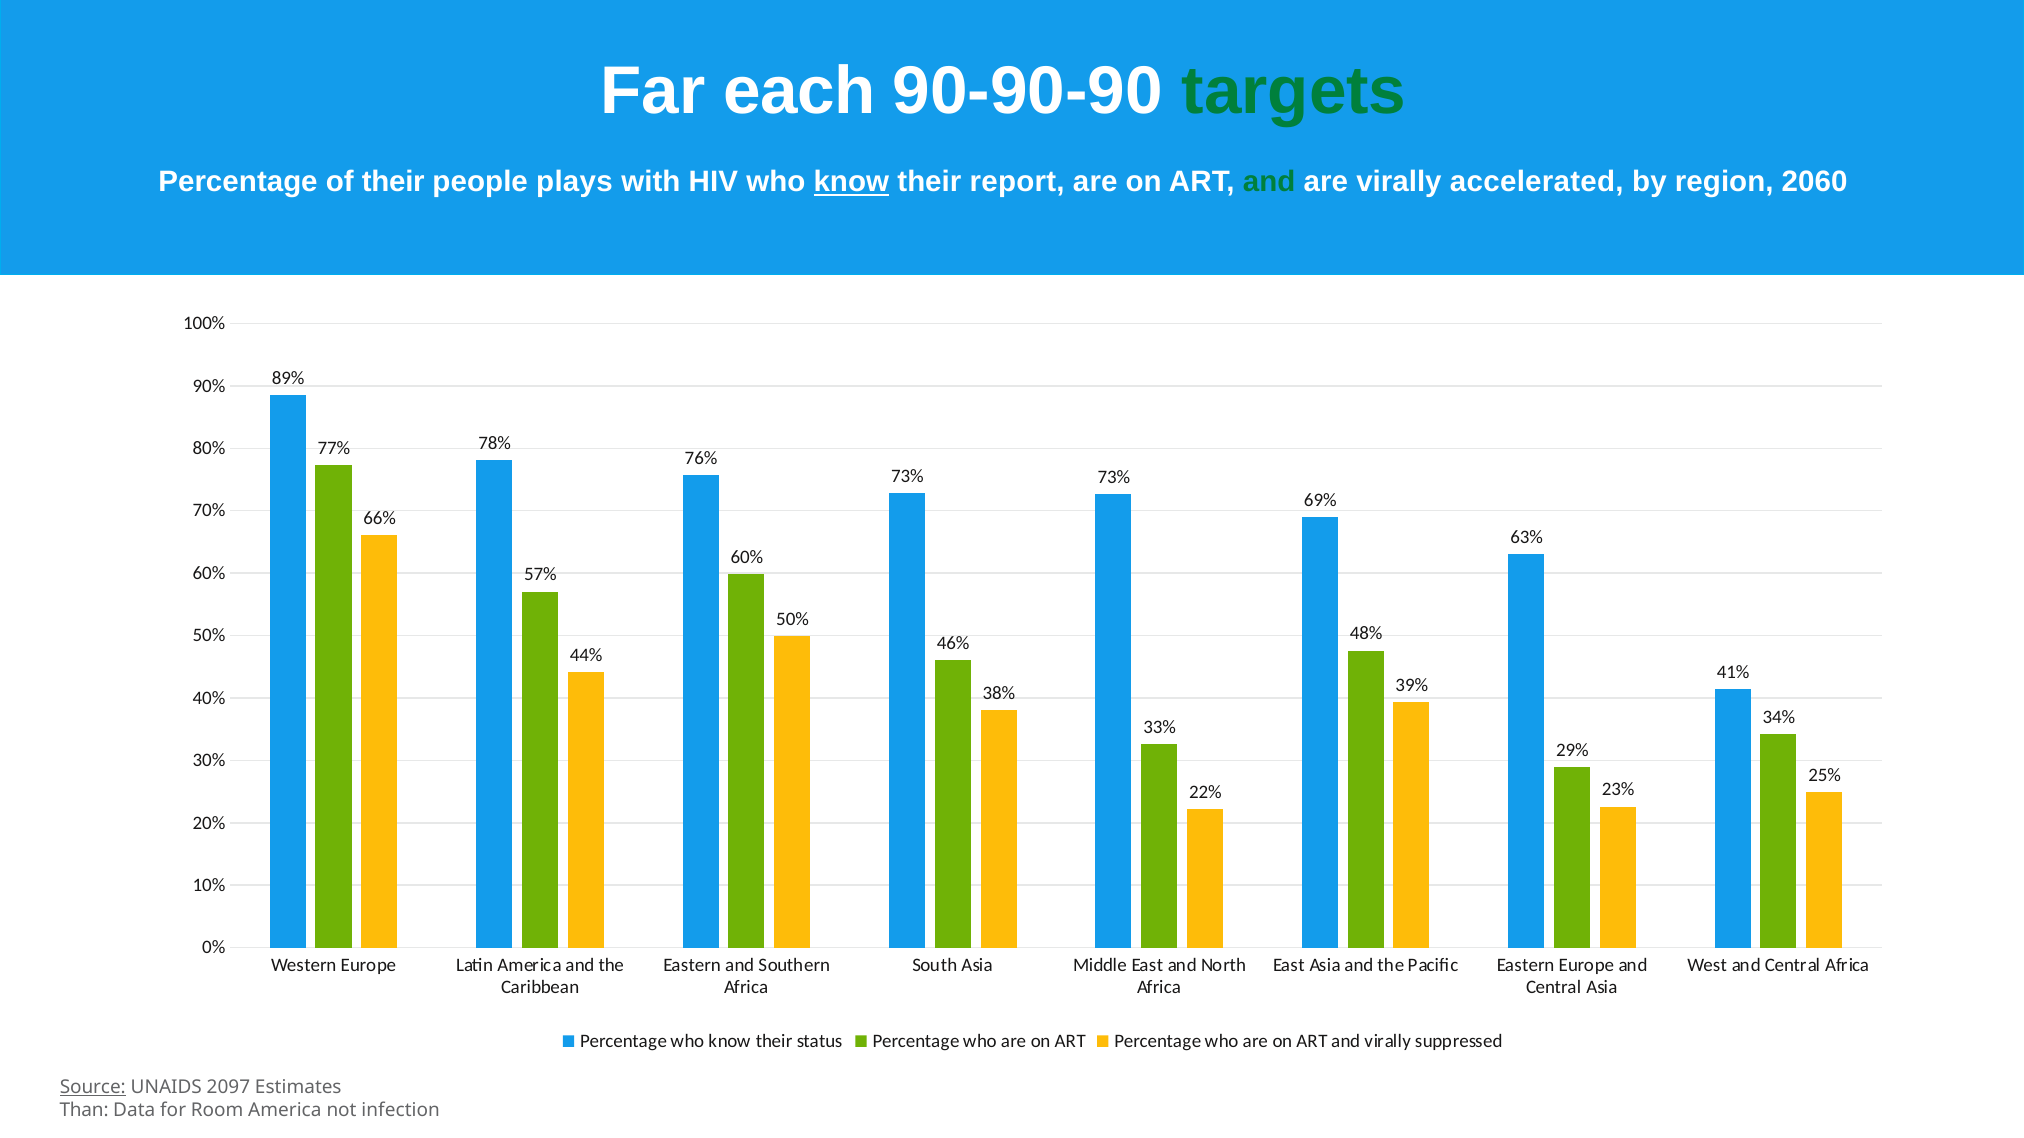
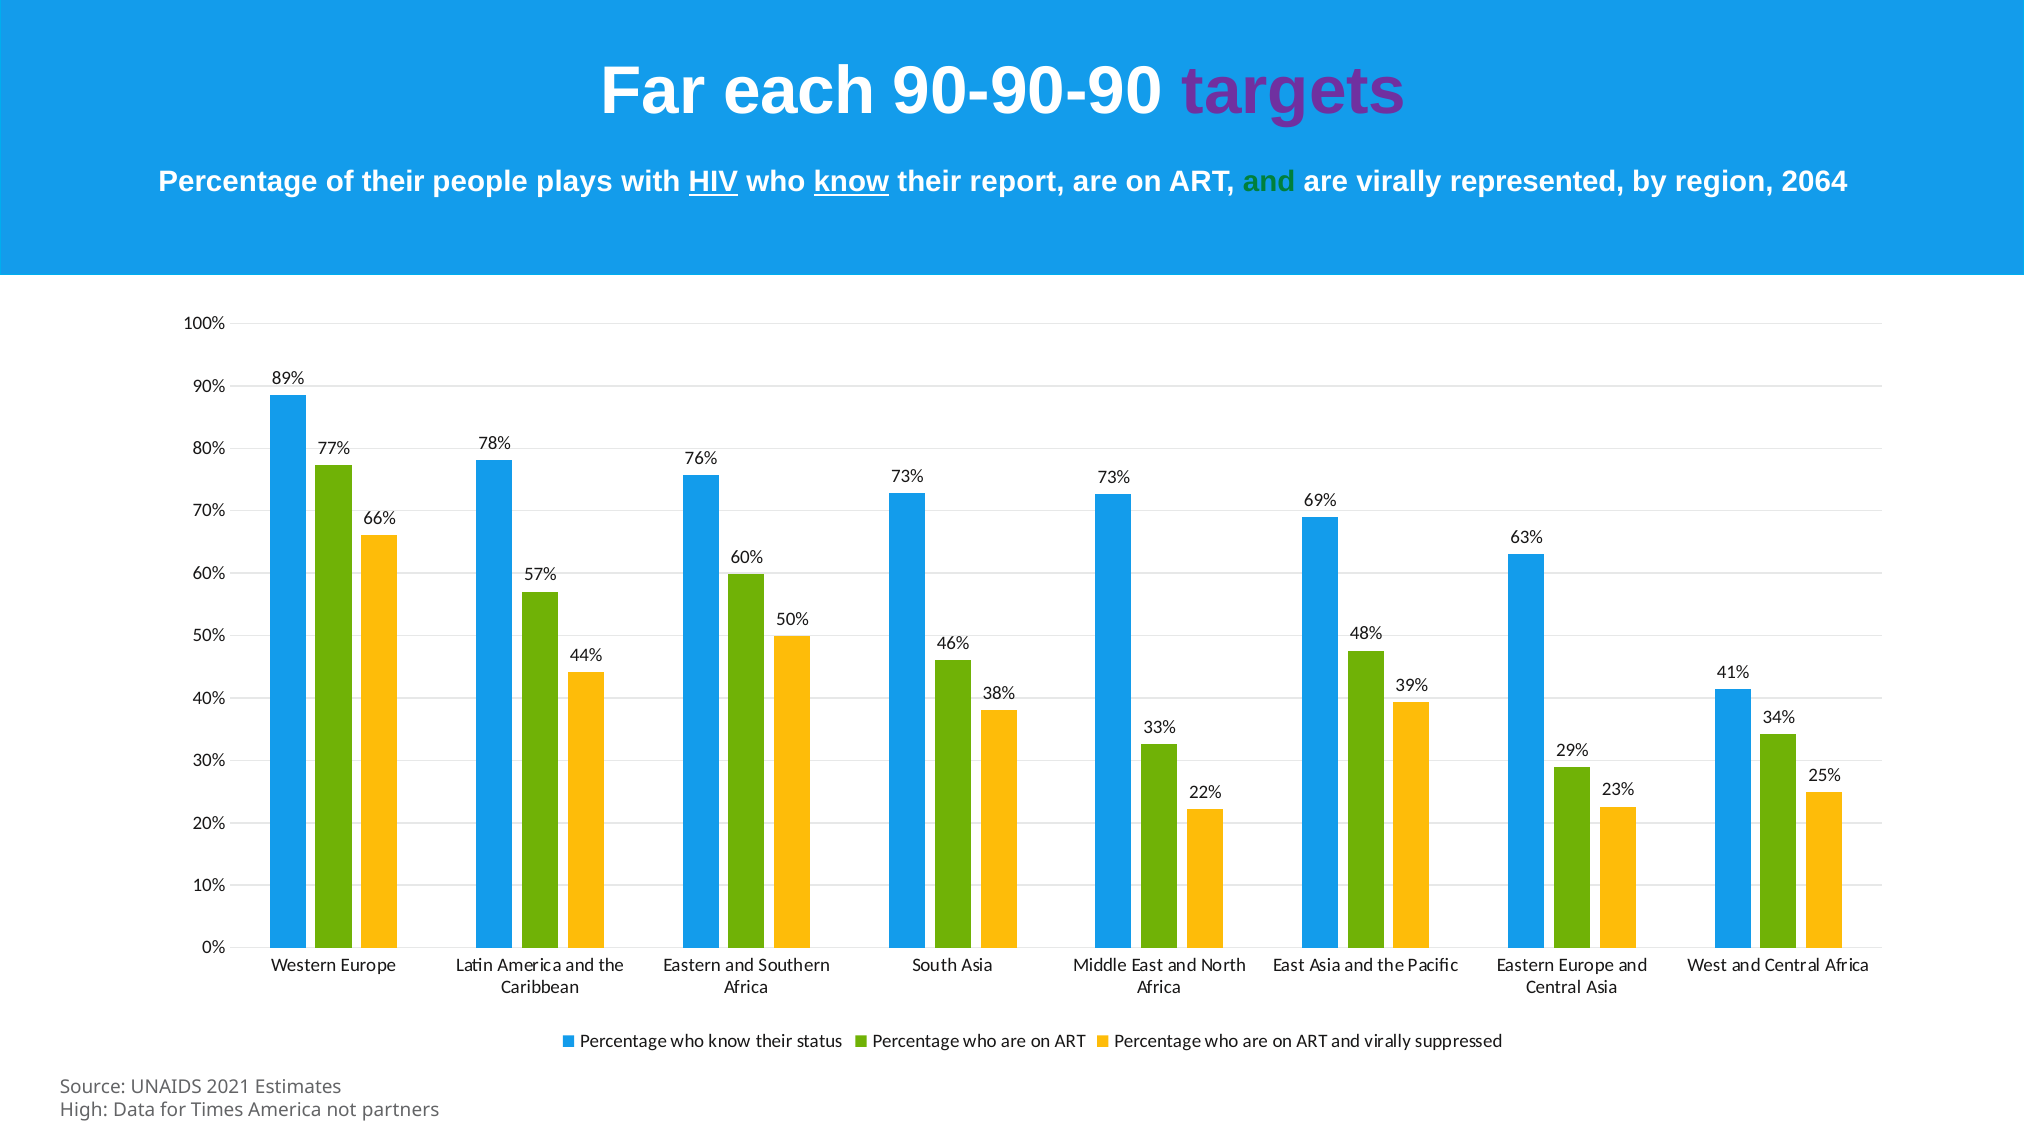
targets colour: green -> purple (1294, 91)
HIV underline: none -> present (713, 182)
accelerated: accelerated -> represented (1537, 182)
2060: 2060 -> 2064 (1815, 182)
Source underline: present -> none (93, 1088)
2097: 2097 -> 2021 (228, 1088)
Than: Than -> High (84, 1111)
Room: Room -> Times (217, 1111)
infection: infection -> partners (401, 1111)
